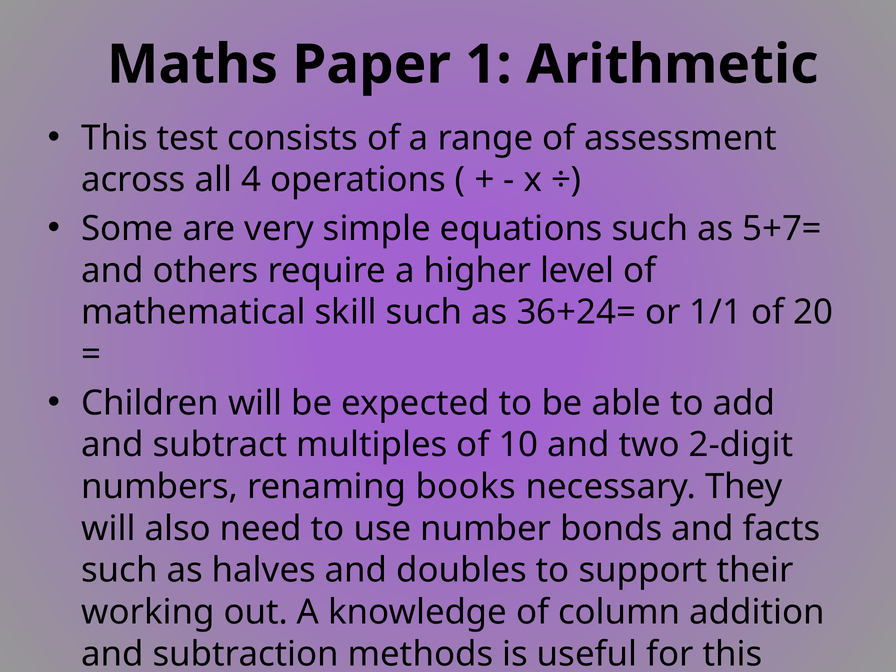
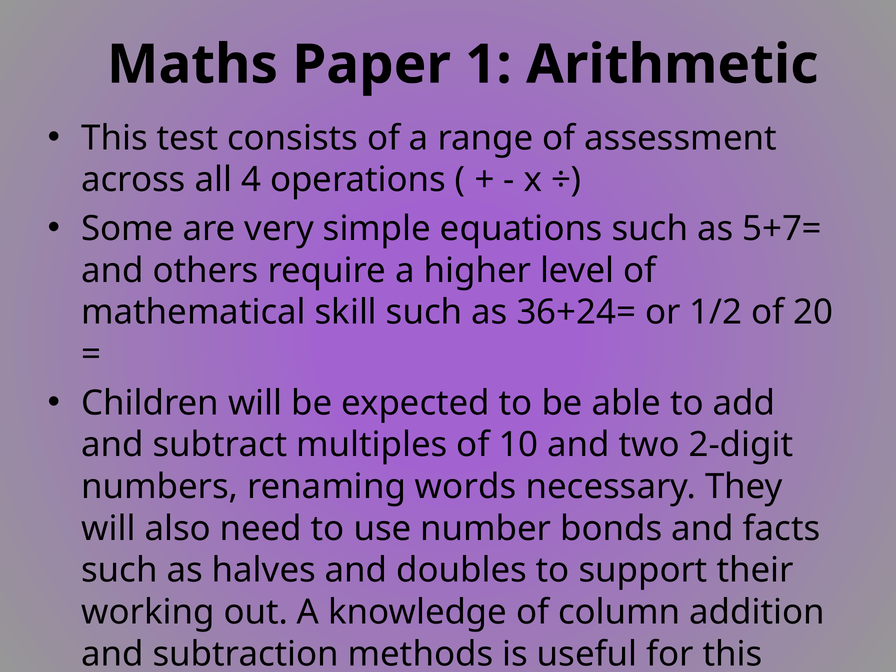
1/1: 1/1 -> 1/2 (716, 312)
books: books -> words (466, 487)
